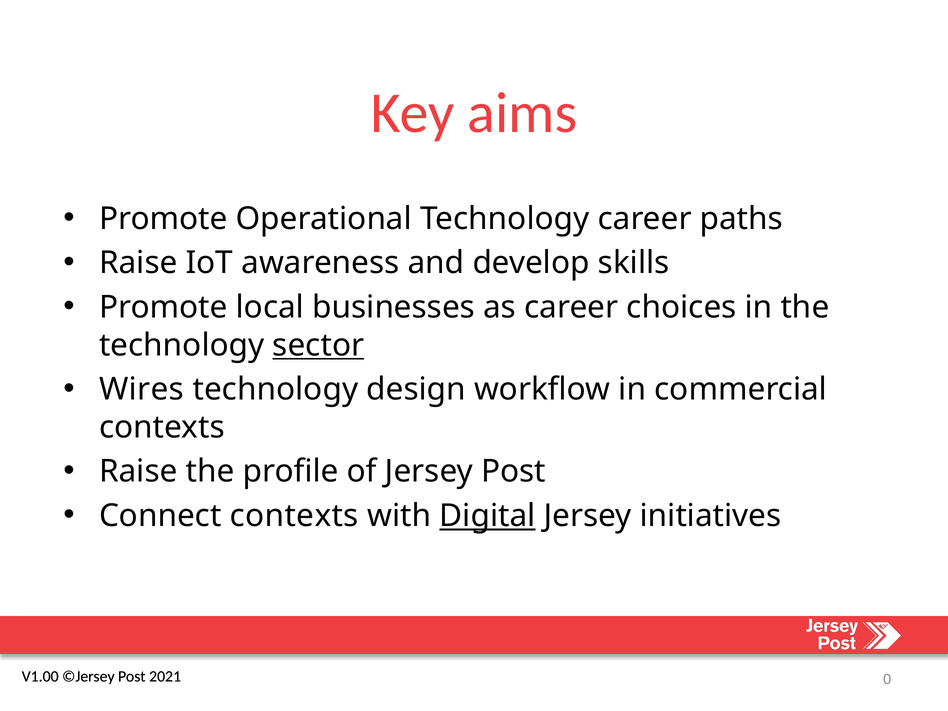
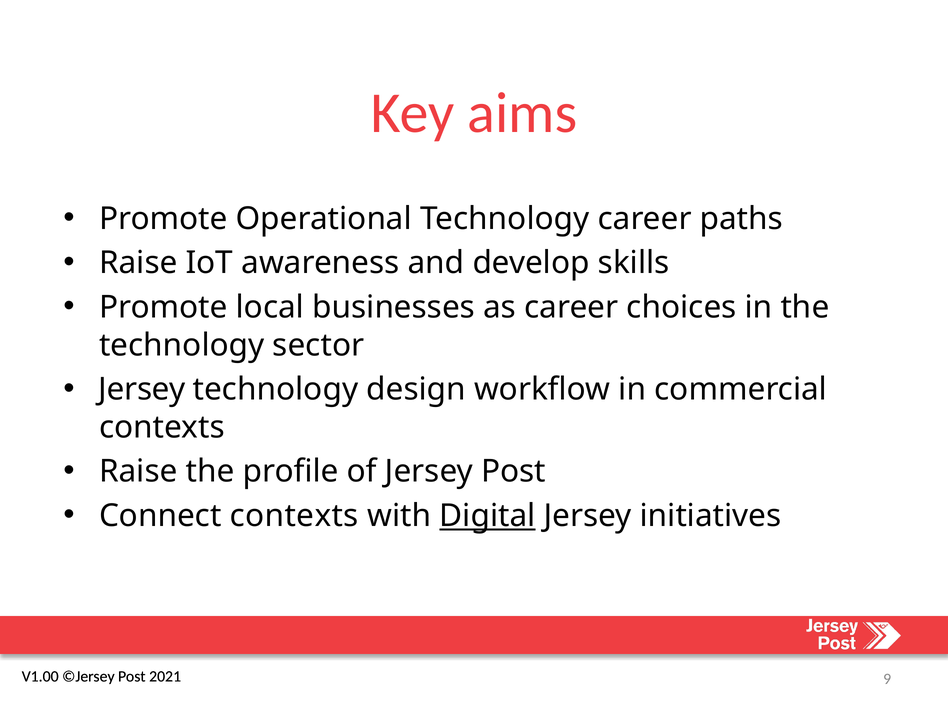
sector underline: present -> none (318, 345)
Wires: Wires -> Jersey (142, 389)
0: 0 -> 9 (887, 679)
